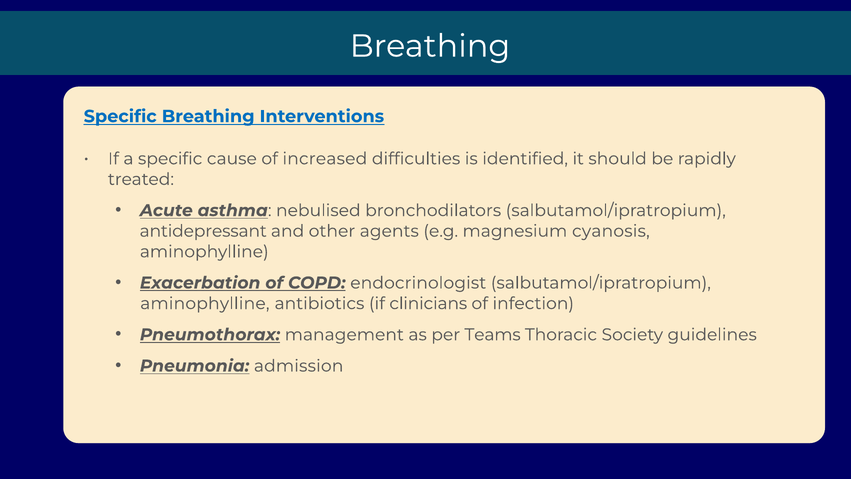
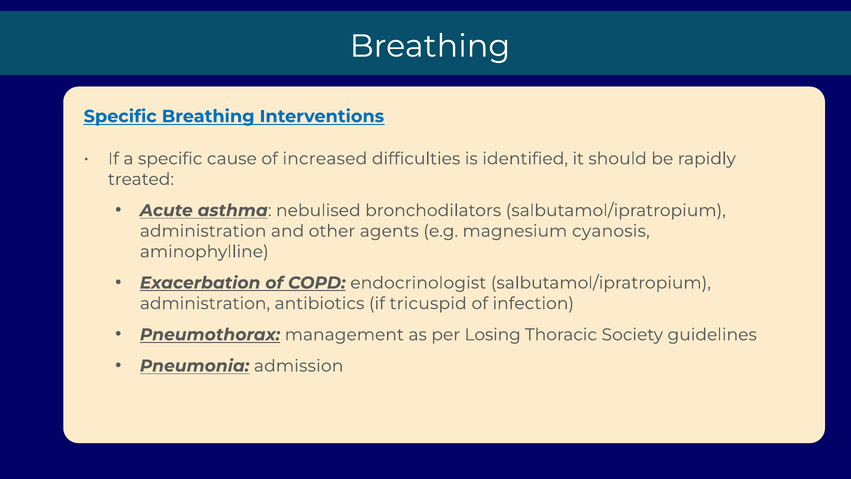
antidepressant: antidepressant -> administration (203, 231)
aminophylline: aminophylline -> administration (205, 303)
clinicians: clinicians -> tricuspid (428, 303)
Teams: Teams -> Losing (493, 334)
